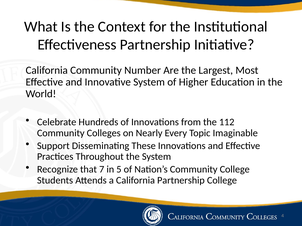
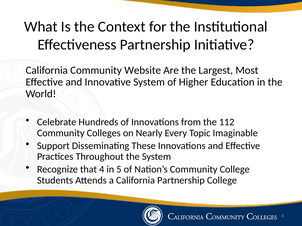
Number: Number -> Website (143, 70)
that 7: 7 -> 4 (102, 170)
